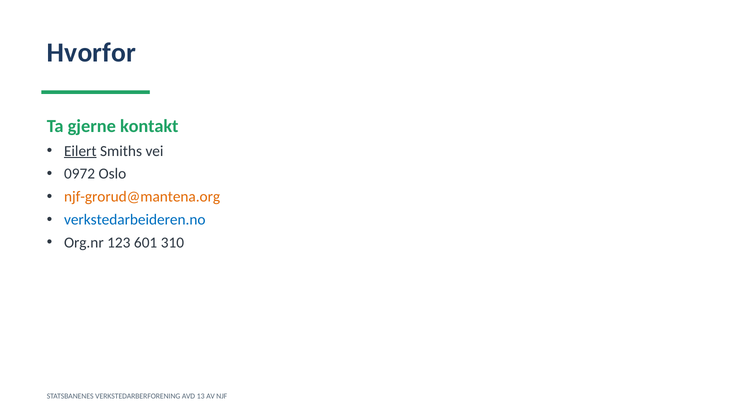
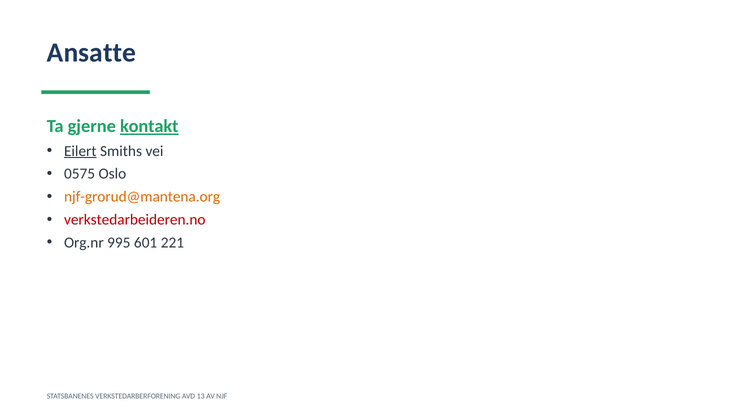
Hvorfor: Hvorfor -> Ansatte (91, 52)
kontakt underline: none -> present (149, 127)
0972: 0972 -> 0575 (80, 174)
verkstedarbeideren.no colour: blue -> red (135, 220)
123: 123 -> 995 (119, 243)
310: 310 -> 221 (172, 243)
